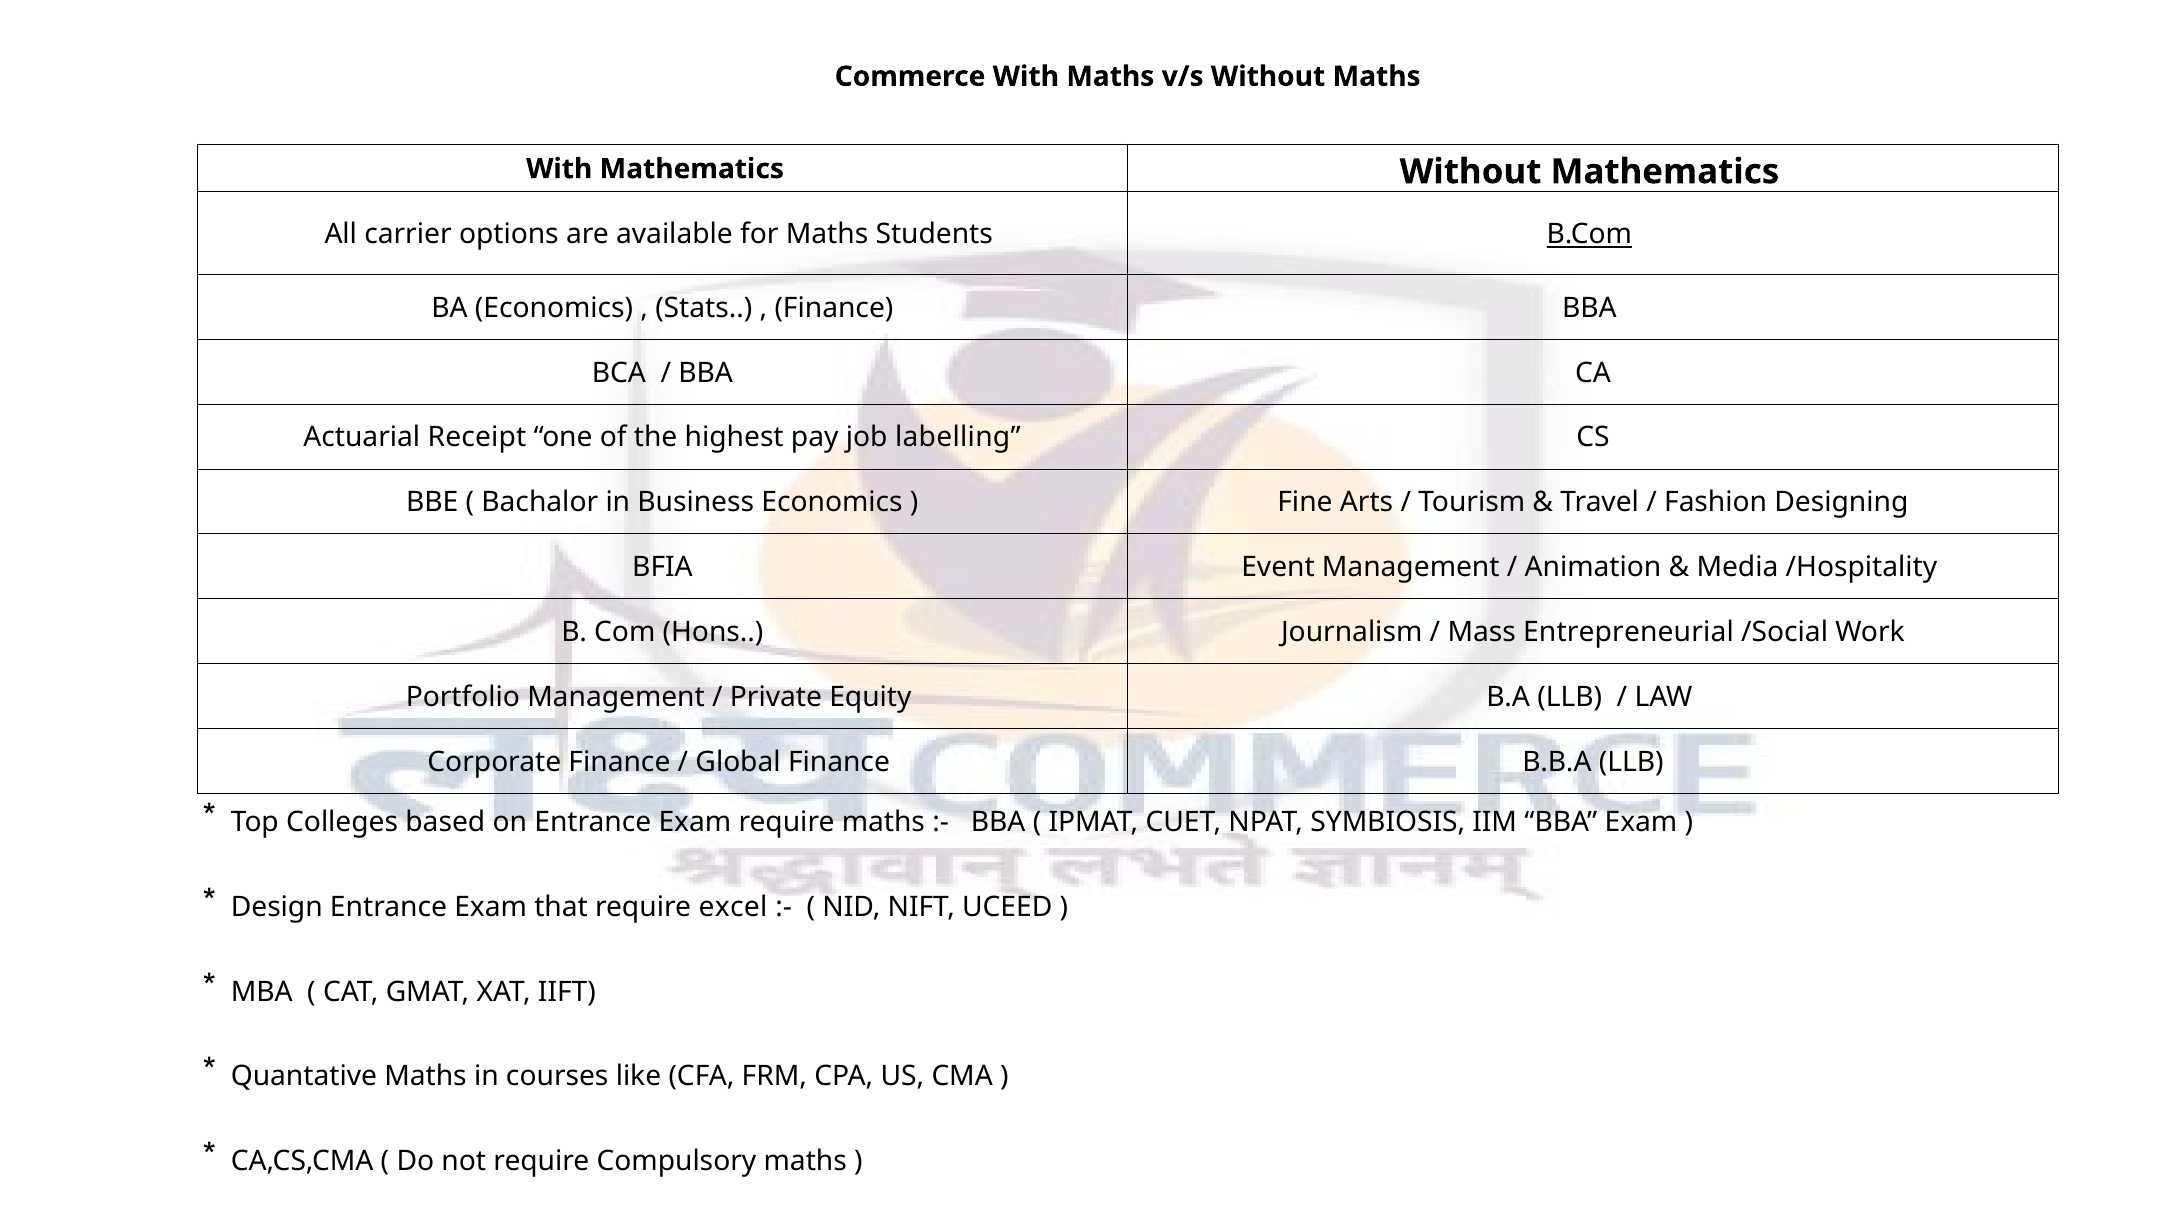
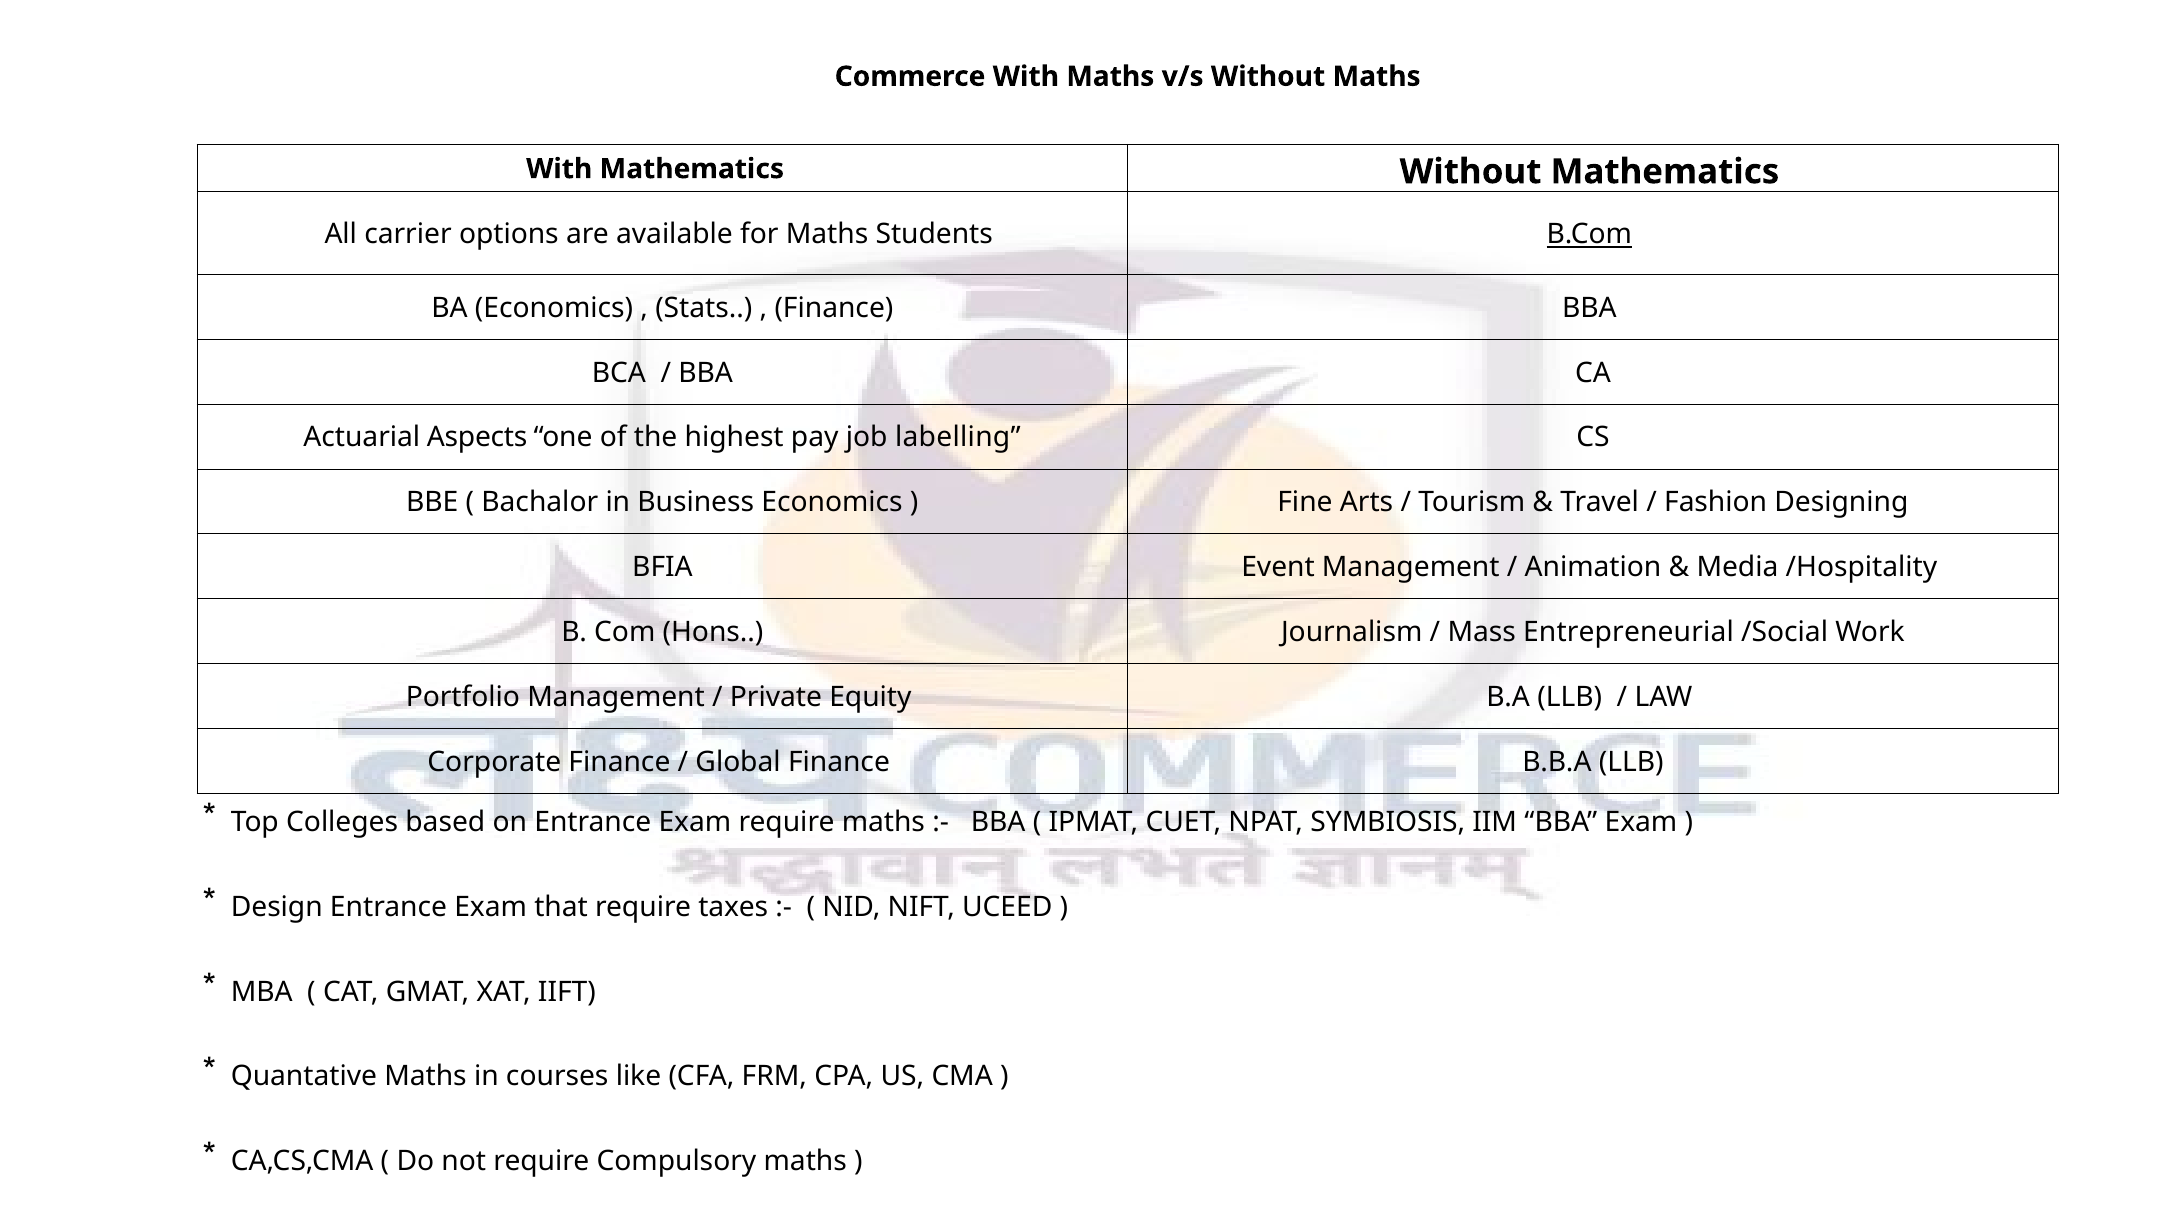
Receipt: Receipt -> Aspects (477, 438)
excel: excel -> taxes (733, 907)
